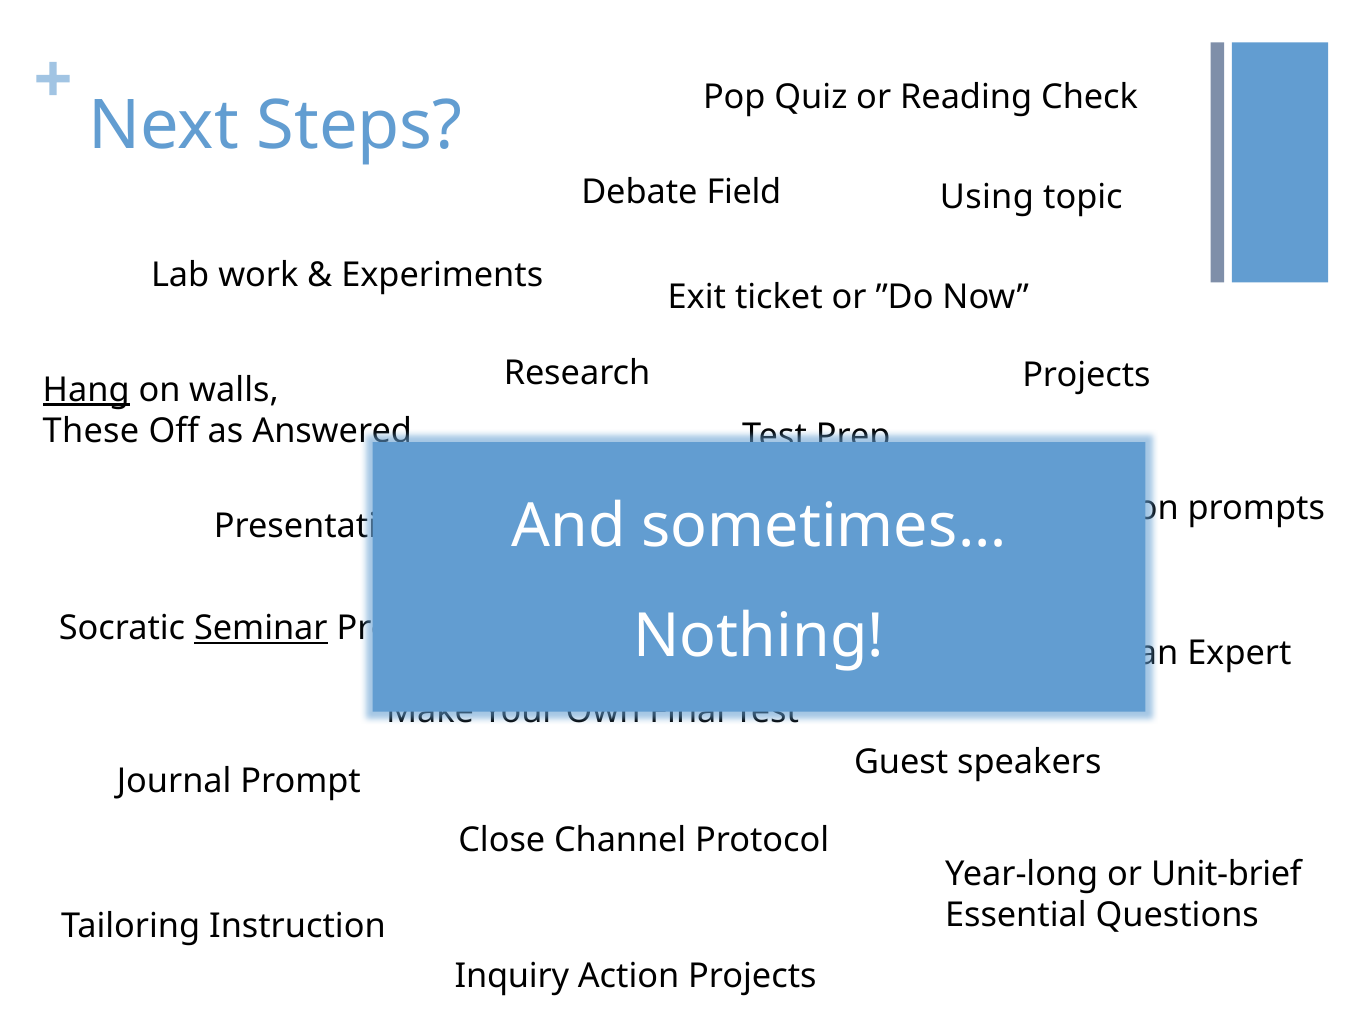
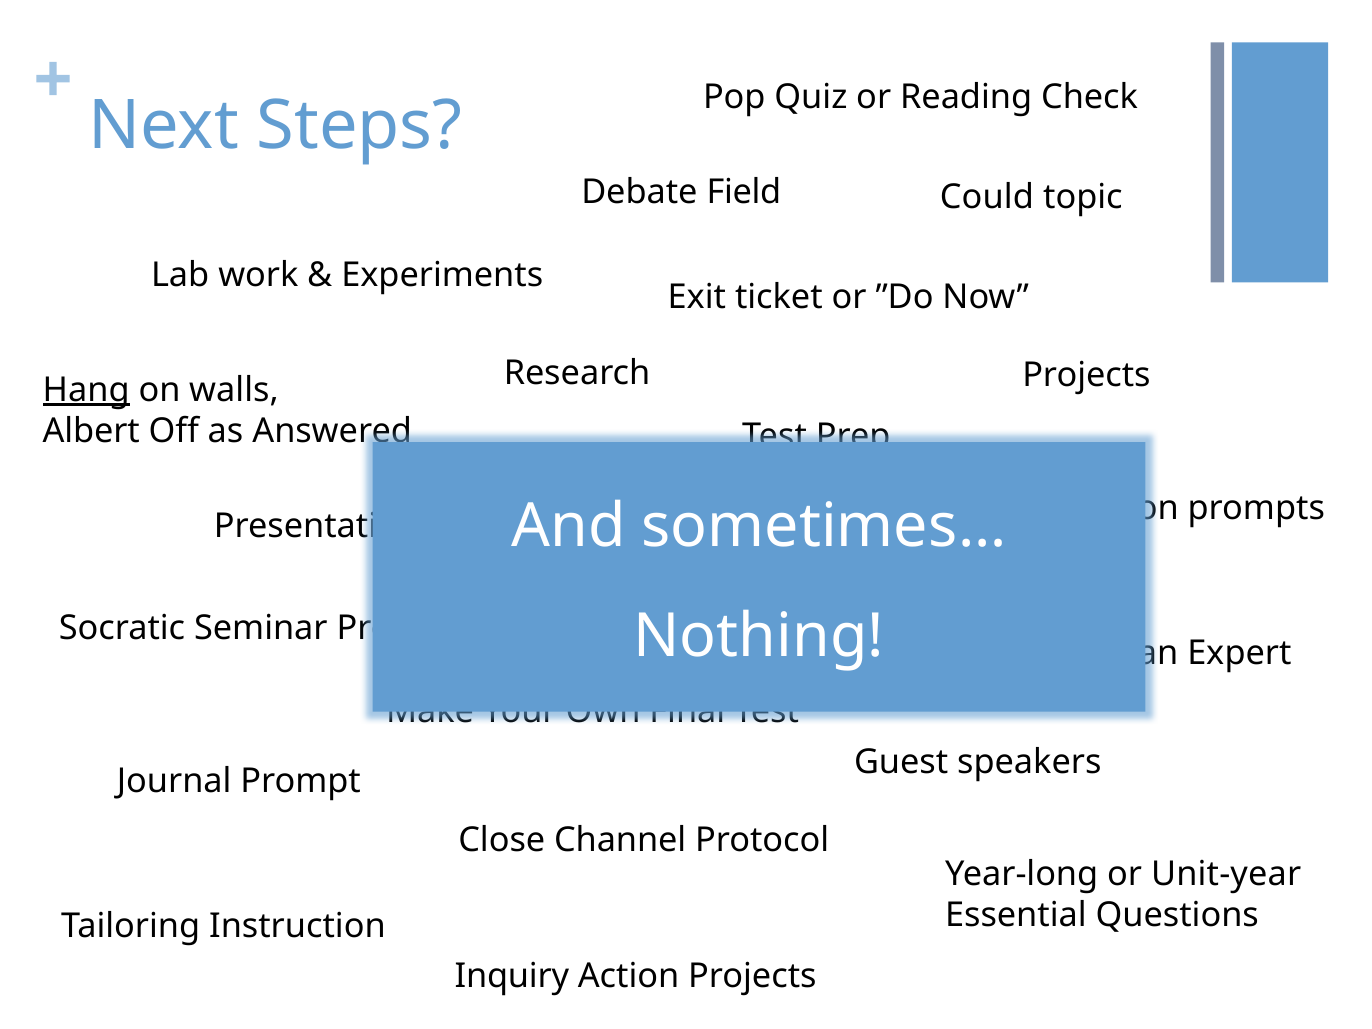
Using: Using -> Could (987, 197)
These: These -> Albert (91, 431)
Seminar underline: present -> none (261, 628)
Unit-brief: Unit-brief -> Unit-year (1226, 874)
